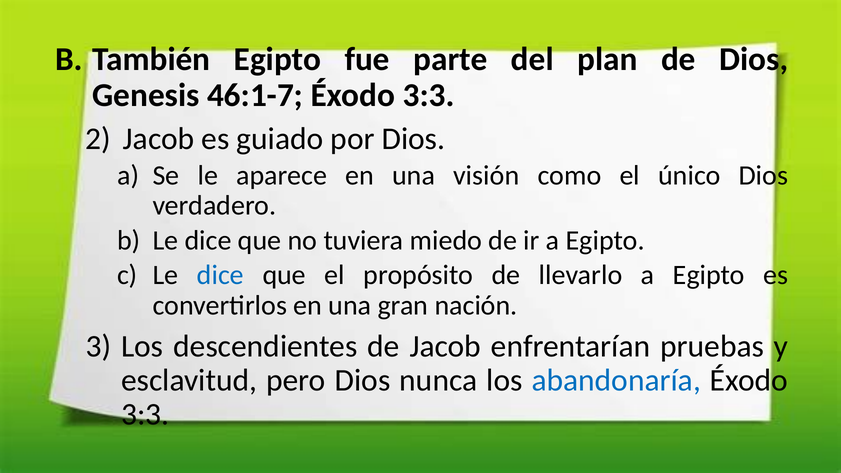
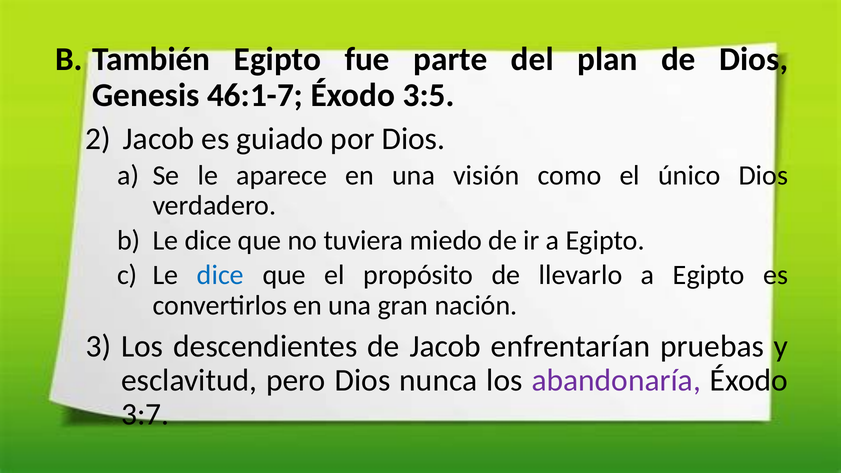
46:1-7 Éxodo 3:3: 3:3 -> 3:5 (429, 95)
abandonaría colour: blue -> purple (616, 380)
3:3: 3:3 -> 3:7 (145, 414)
